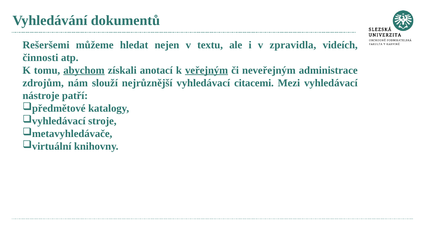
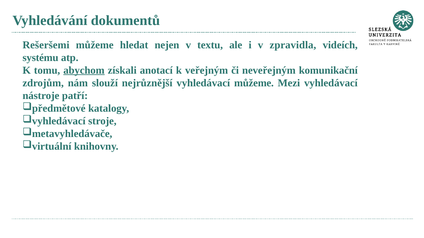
činnosti: činnosti -> systému (40, 58)
veřejným underline: present -> none (207, 70)
administrace: administrace -> komunikační (328, 70)
vyhledávací citacemi: citacemi -> můžeme (254, 83)
